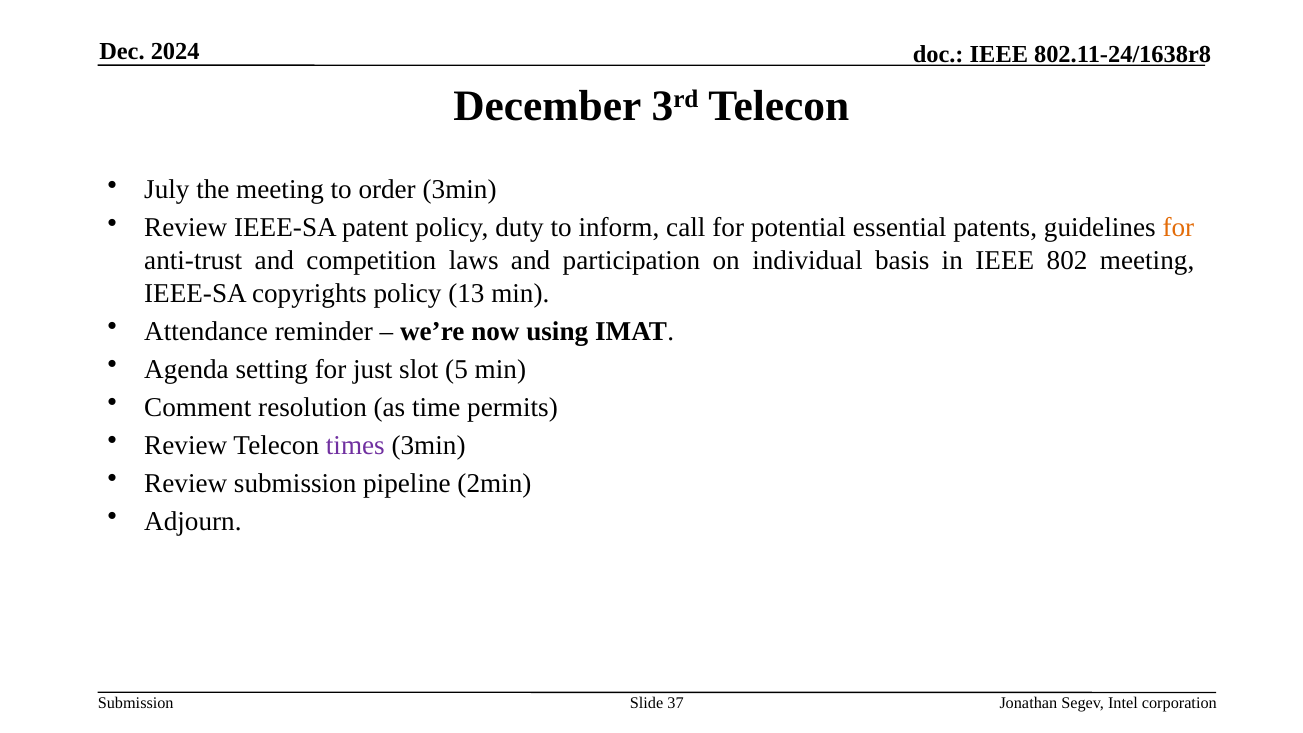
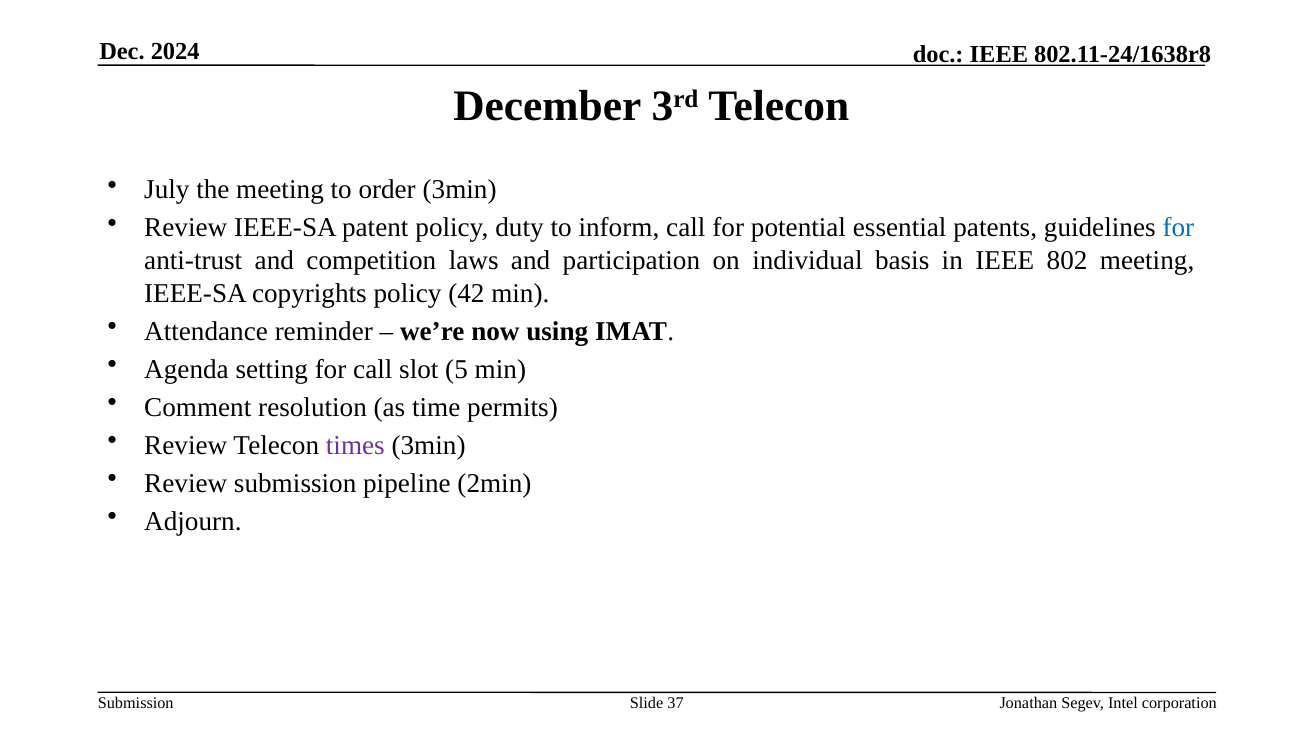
for colour: orange -> blue (1178, 228)
13: 13 -> 42 (466, 293)
for just: just -> call (373, 369)
